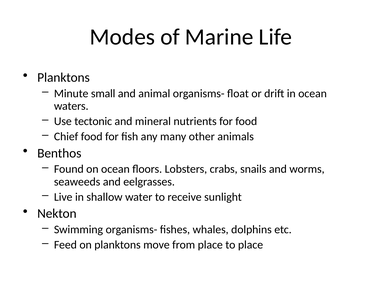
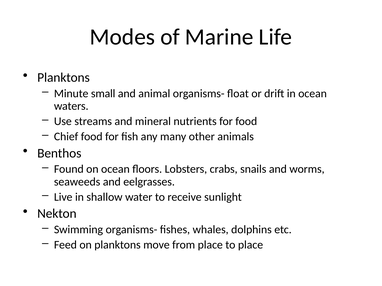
tectonic: tectonic -> streams (93, 121)
